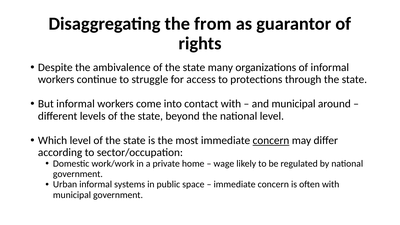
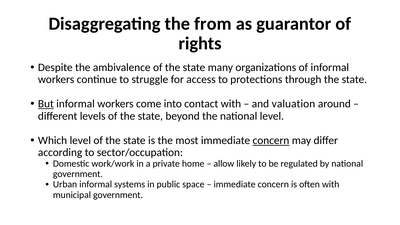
But underline: none -> present (46, 104)
and municipal: municipal -> valuation (293, 104)
wage: wage -> allow (224, 164)
